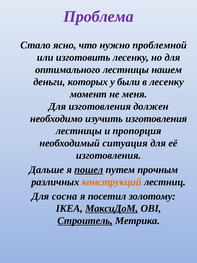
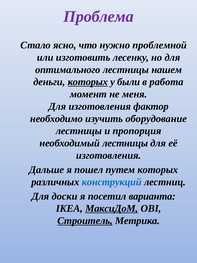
которых underline: none -> present (88, 82)
в лесенку: лесенку -> работа (167, 82)
должен: должен -> фактор (151, 106)
изучить изготовления: изготовления -> оборудование (156, 118)
необходимый ситуация: ситуация -> лестницы (125, 143)
пошел underline: present -> none (89, 169)
путем прочным: прочным -> которых (158, 169)
конструкций colour: orange -> blue (112, 182)
сосна: сосна -> доски (65, 196)
золотому: золотому -> варианта (152, 196)
